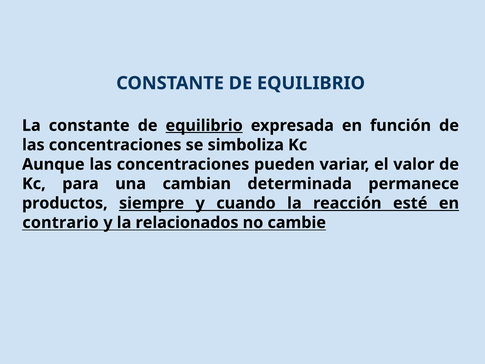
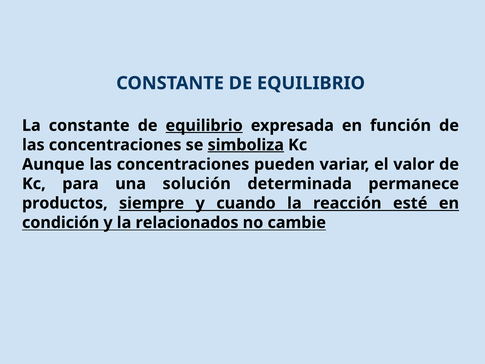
simboliza underline: none -> present (246, 145)
cambian: cambian -> solución (197, 184)
contrario: contrario -> condición (61, 222)
